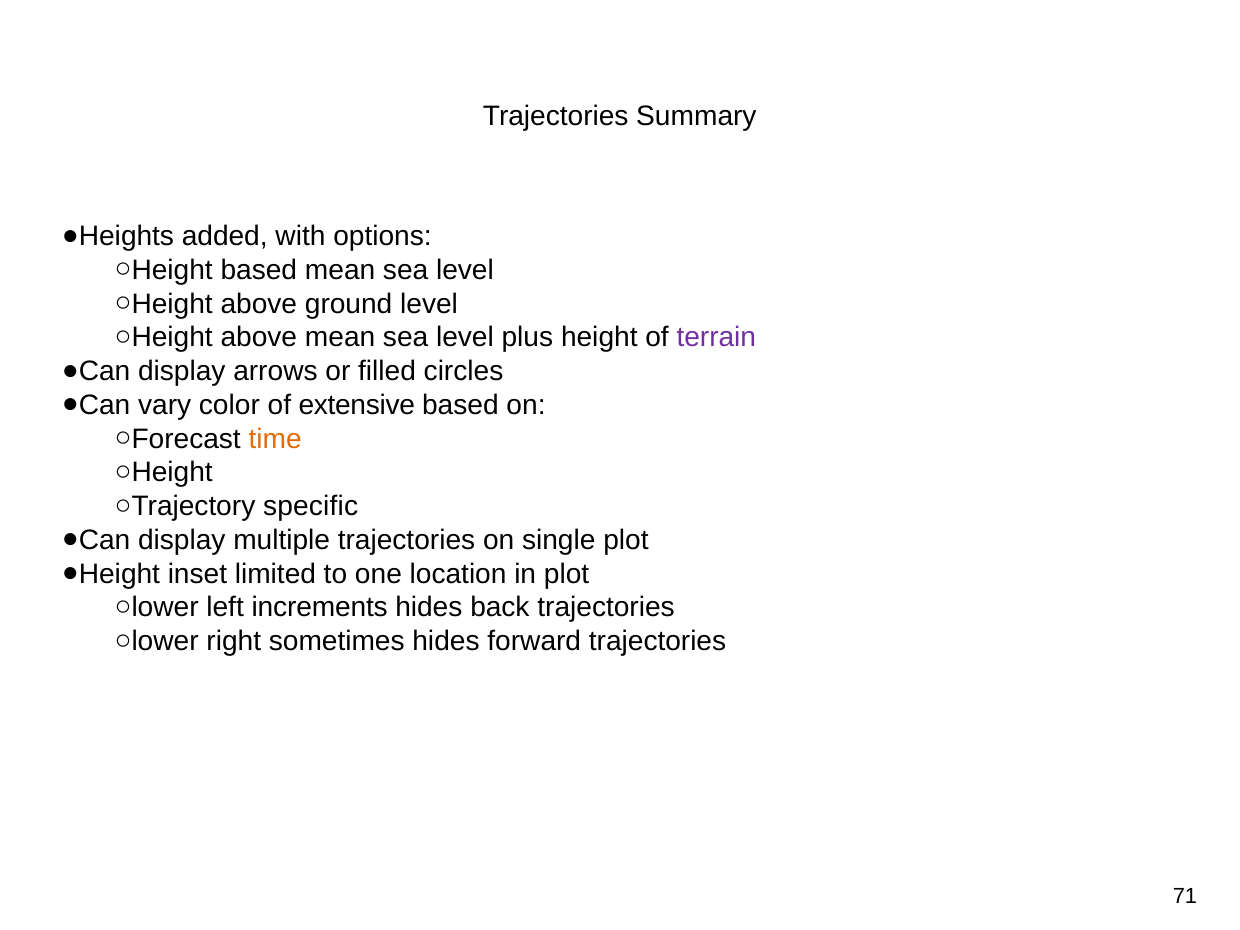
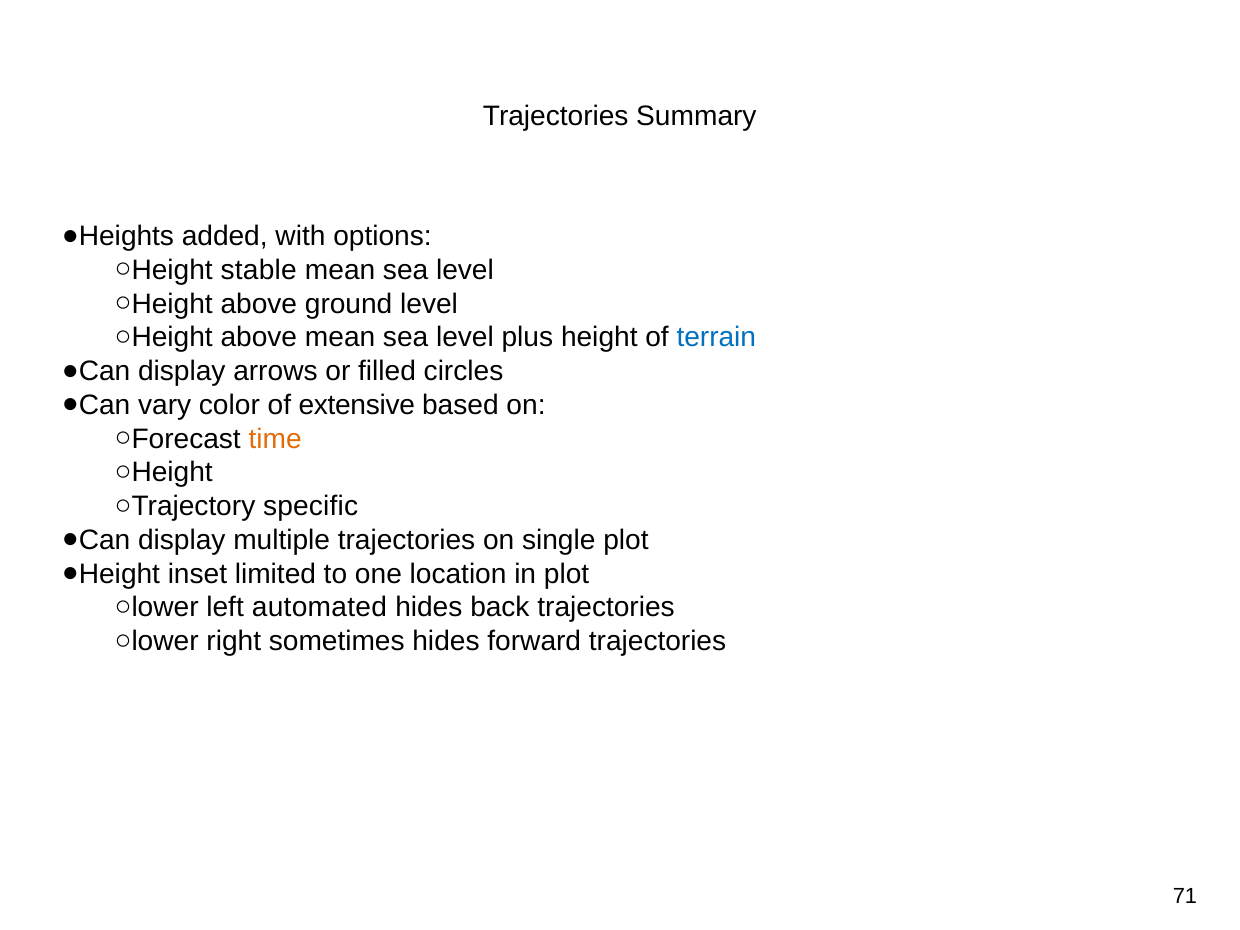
based: based -> stable (259, 270)
terrain colour: purple -> blue (716, 338)
increments: increments -> automated (319, 608)
